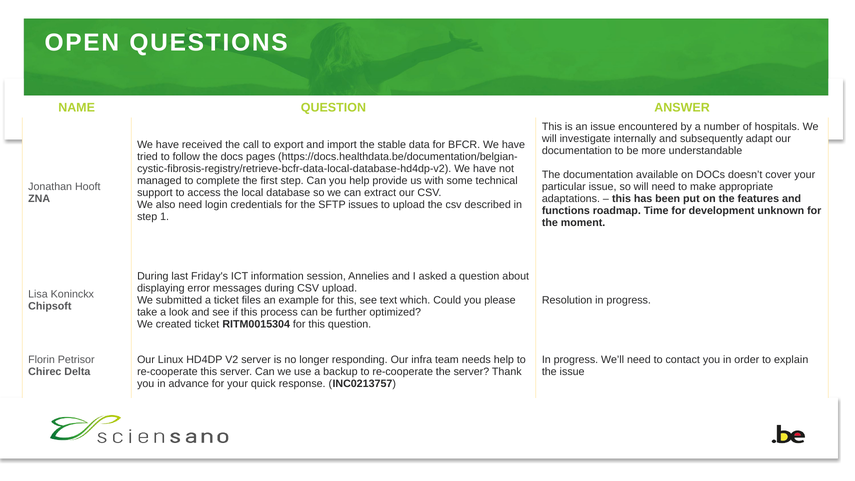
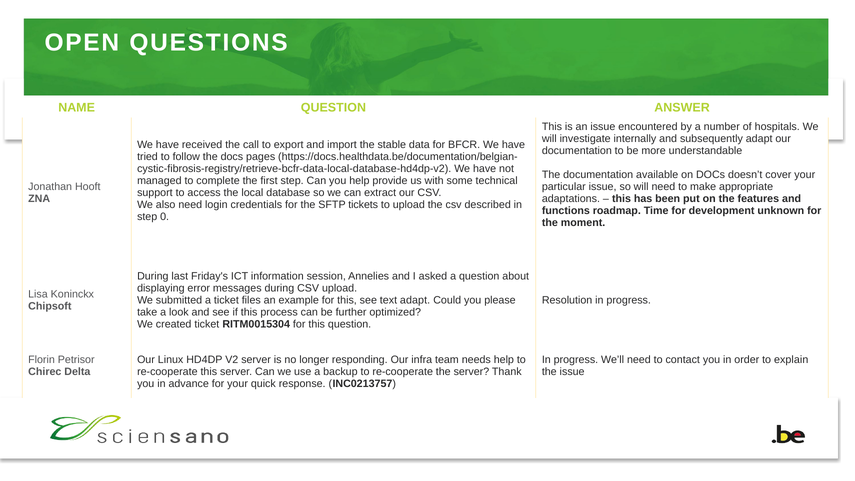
issues: issues -> tickets (363, 205)
1: 1 -> 0 (165, 216)
text which: which -> adapt (415, 300)
